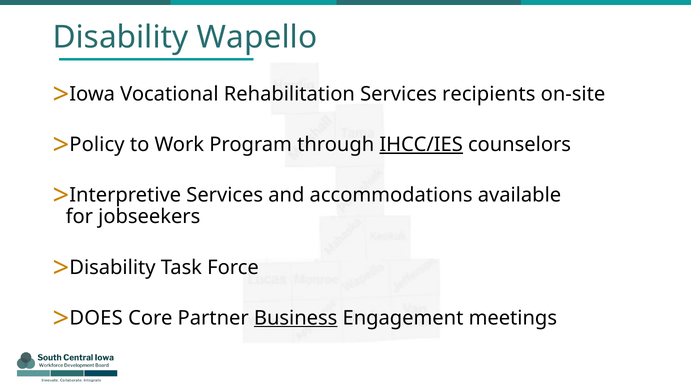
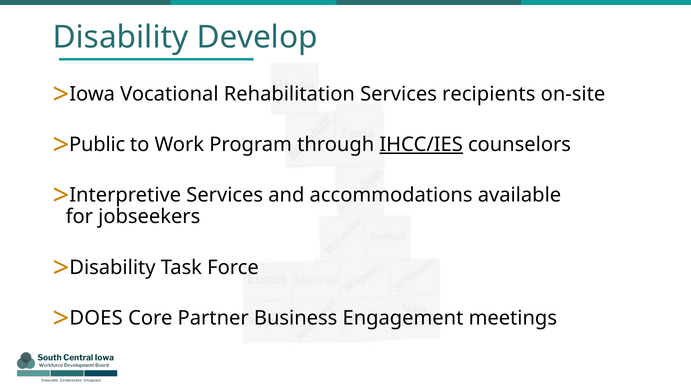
Wapello: Wapello -> Develop (257, 37)
Policy: Policy -> Public (97, 145)
Business underline: present -> none (296, 319)
